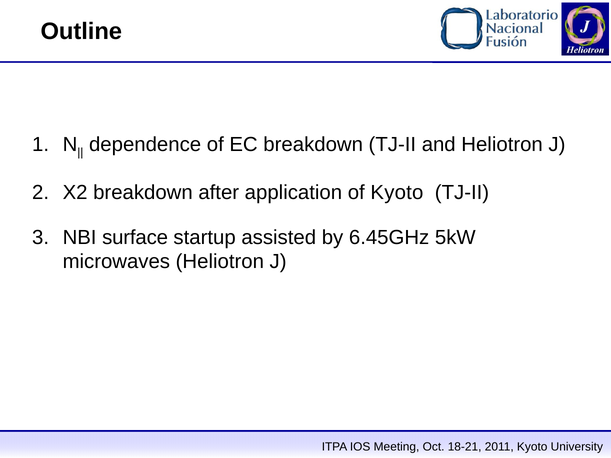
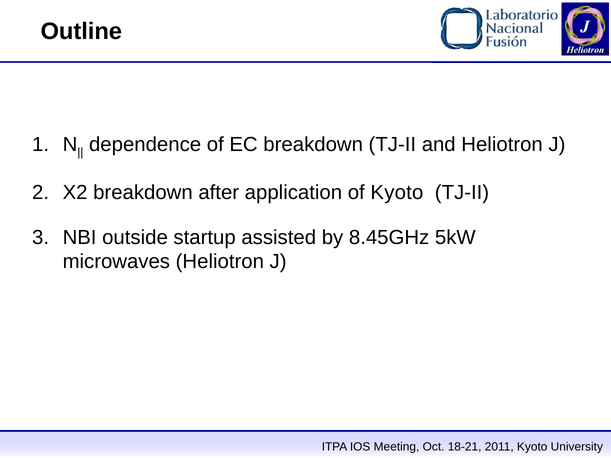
surface: surface -> outside (135, 237)
6.45GHz: 6.45GHz -> 8.45GHz (389, 237)
